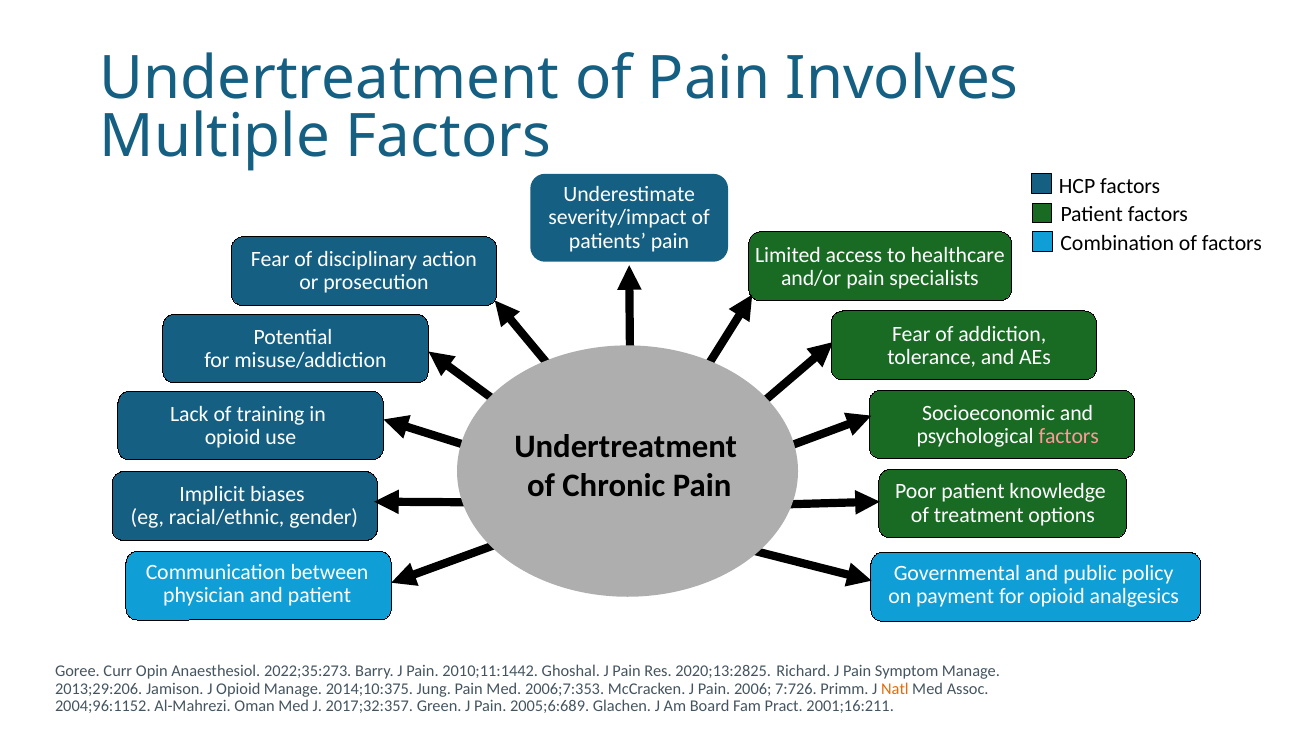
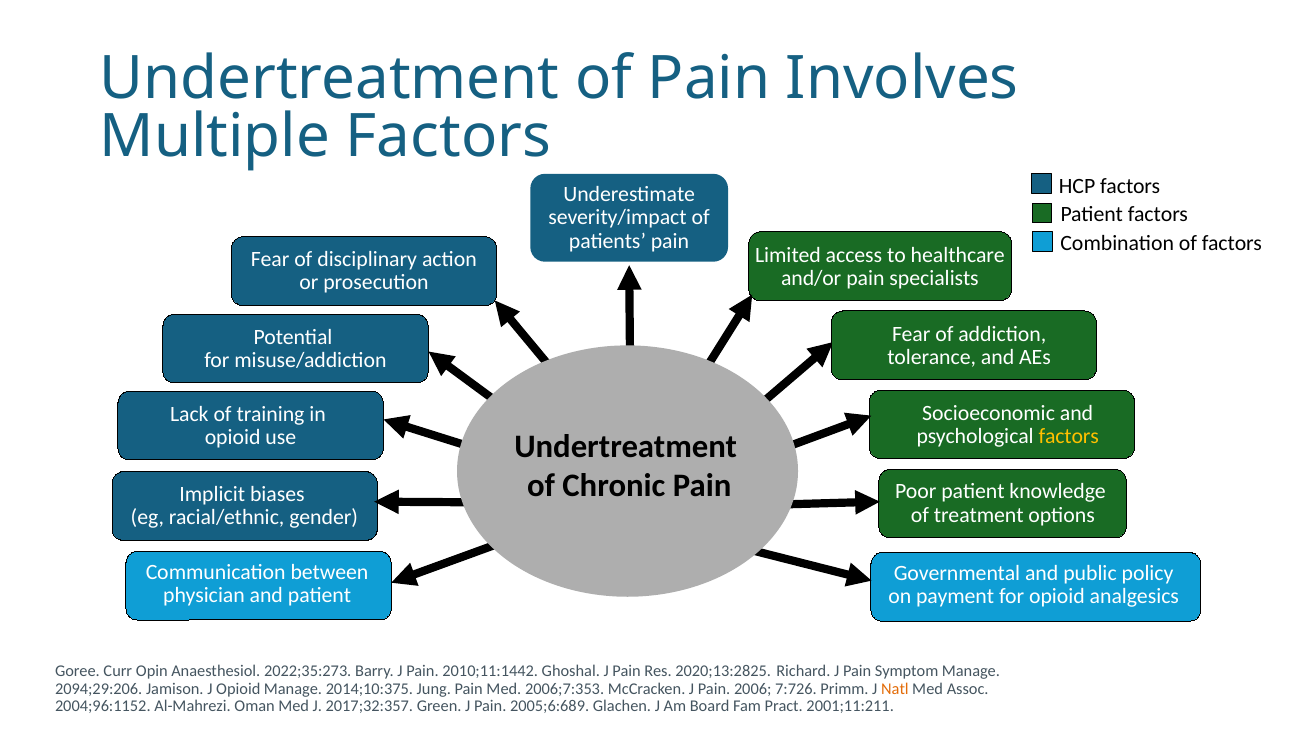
factors colour: pink -> yellow (1069, 437)
2013;29:206: 2013;29:206 -> 2094;29:206 (99, 689)
2001;16:211: 2001;16:211 -> 2001;11:211 (850, 706)
